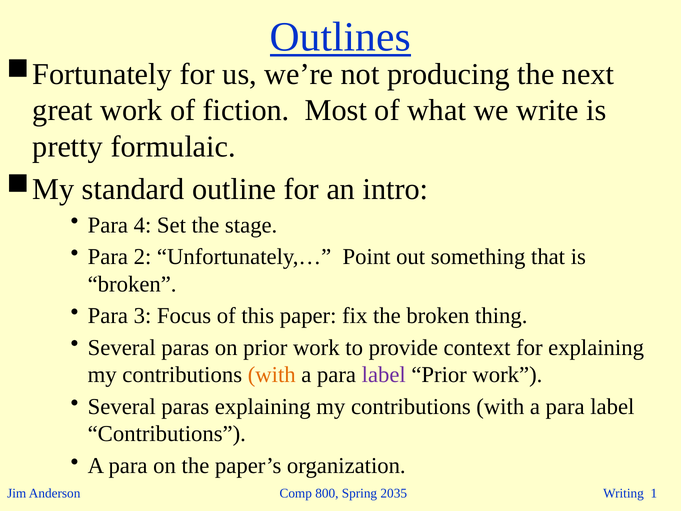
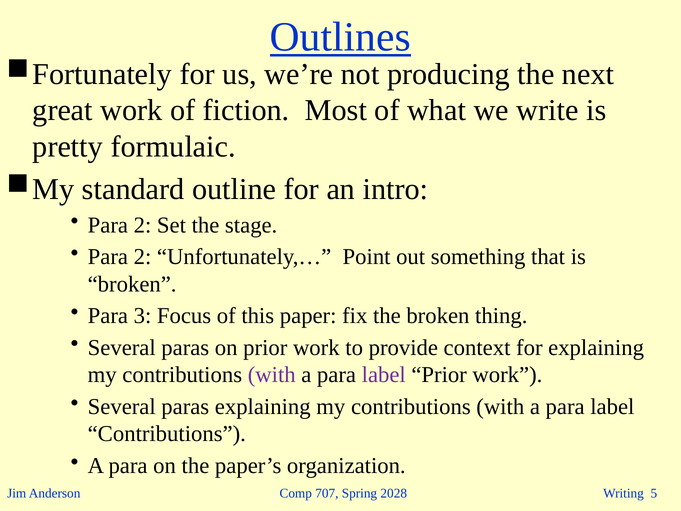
4: 4 -> 2 (142, 225)
with colour: orange -> purple (272, 375)
800: 800 -> 707 (327, 493)
2035: 2035 -> 2028 (394, 493)
1: 1 -> 5 (654, 493)
